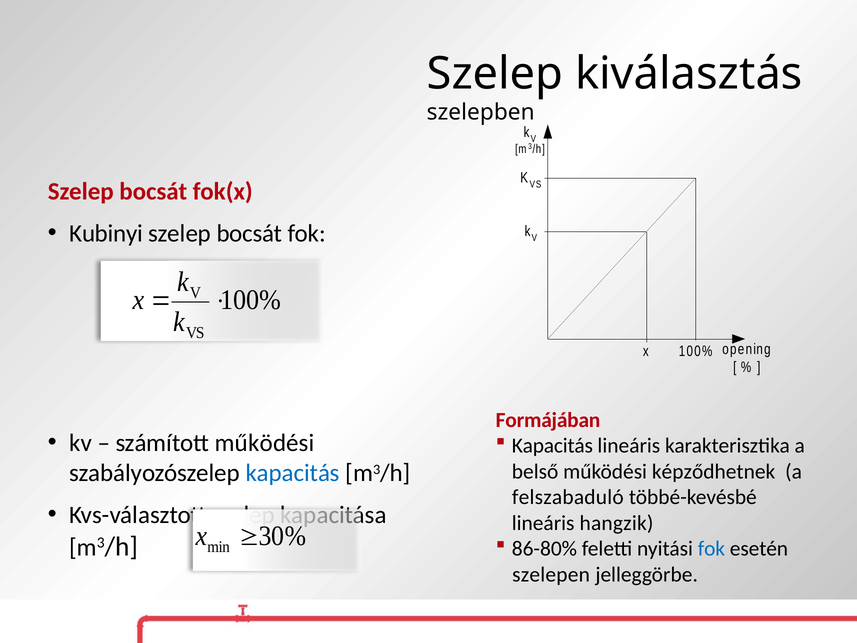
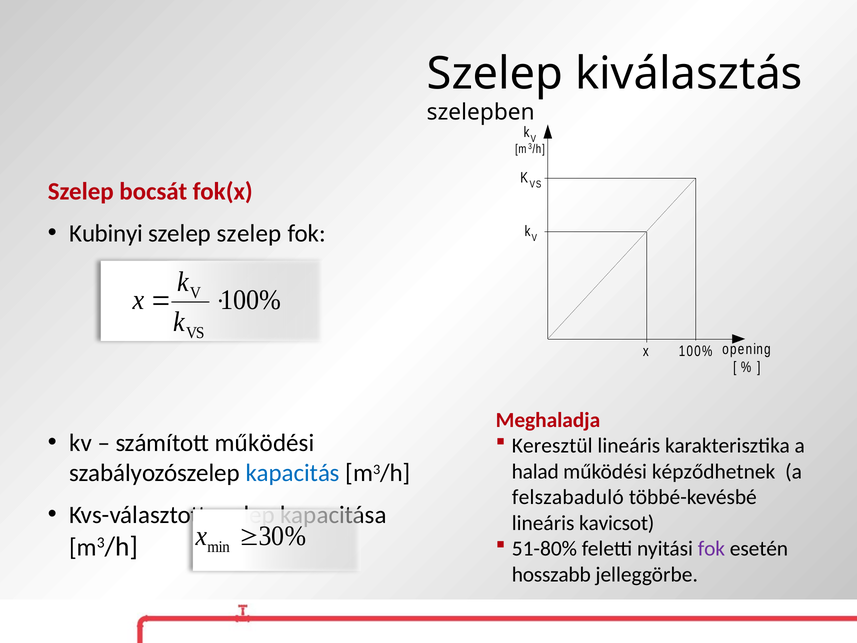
bocsát: bocsát -> szelep (249, 233)
Formájában: Formájában -> Meghaladja (548, 420)
Kapacitás: Kapacitás -> Keresztül (552, 446)
belső: belső -> halad (535, 471)
hangzik: hangzik -> kavicsot (617, 523)
86-80%: 86-80% -> 51-80% (544, 549)
fok colour: blue -> purple (711, 549)
szelepen: szelepen -> hosszabb (551, 574)
